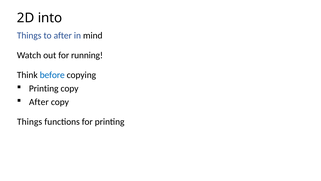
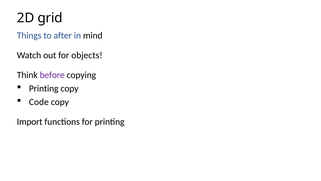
into: into -> grid (50, 18)
running: running -> objects (87, 55)
before colour: blue -> purple (52, 75)
After: After -> Code (39, 102)
Things: Things -> Import (30, 121)
